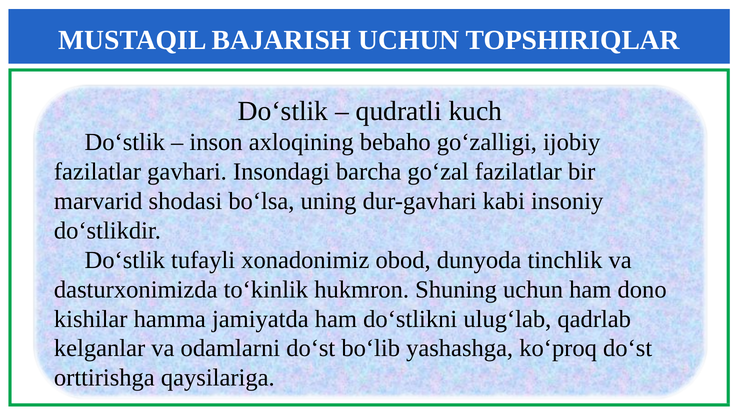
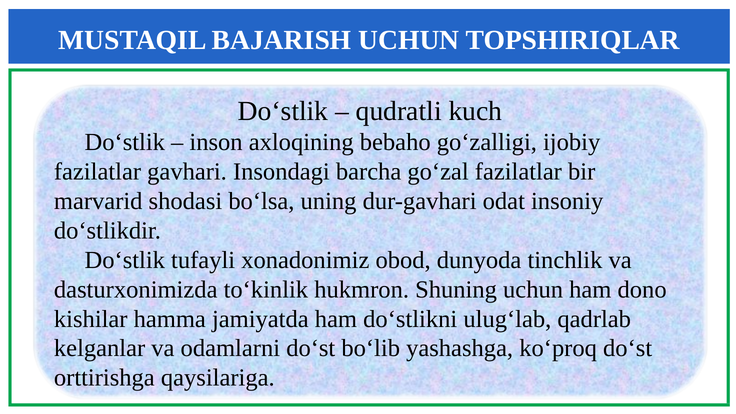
kabi: kabi -> odat (504, 201)
